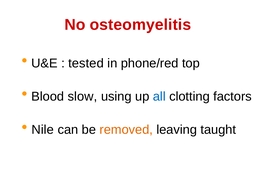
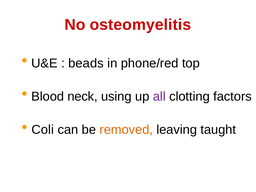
tested: tested -> beads (86, 63)
slow: slow -> neck (83, 96)
all colour: blue -> purple (159, 96)
Nile: Nile -> Coli (43, 130)
